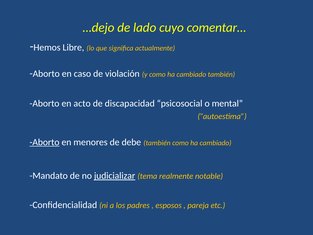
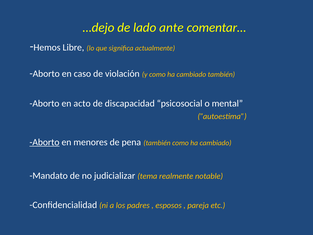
cuyo: cuyo -> ante (171, 28)
debe: debe -> pena (131, 142)
judicializar underline: present -> none (115, 176)
